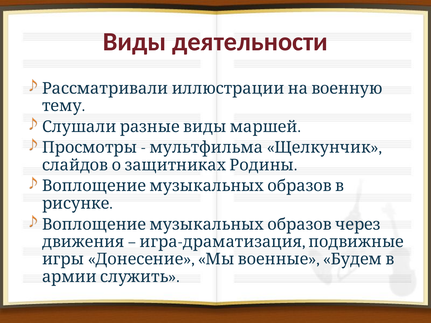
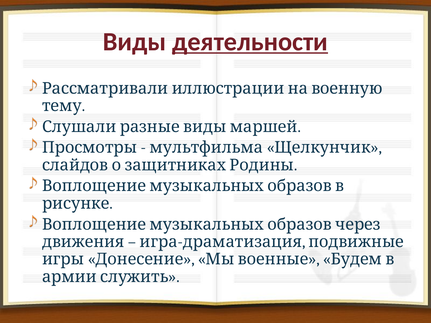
деятельности underline: none -> present (250, 42)
